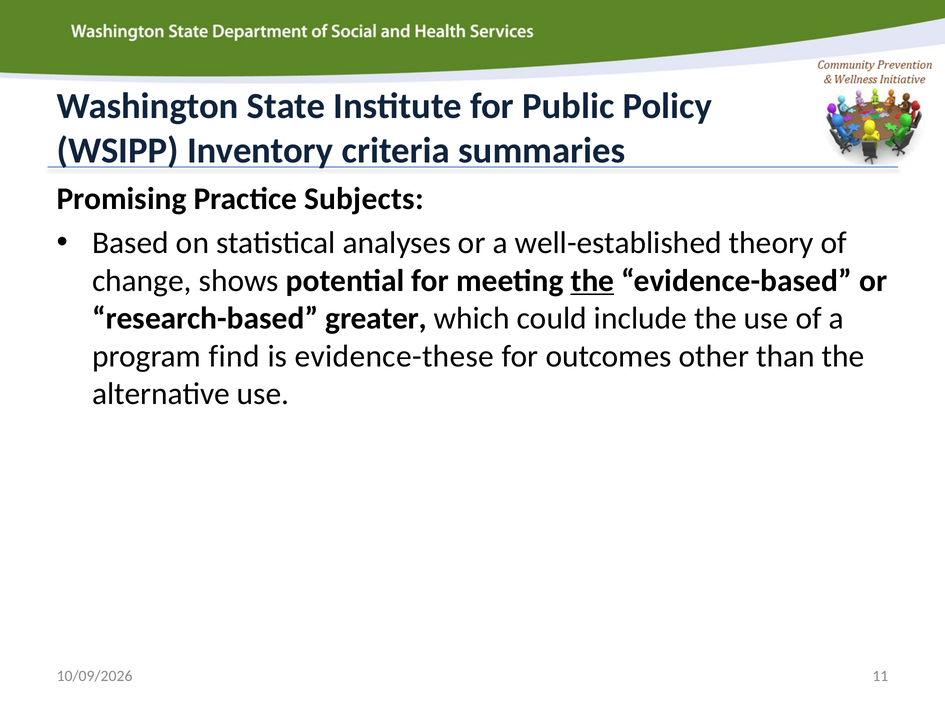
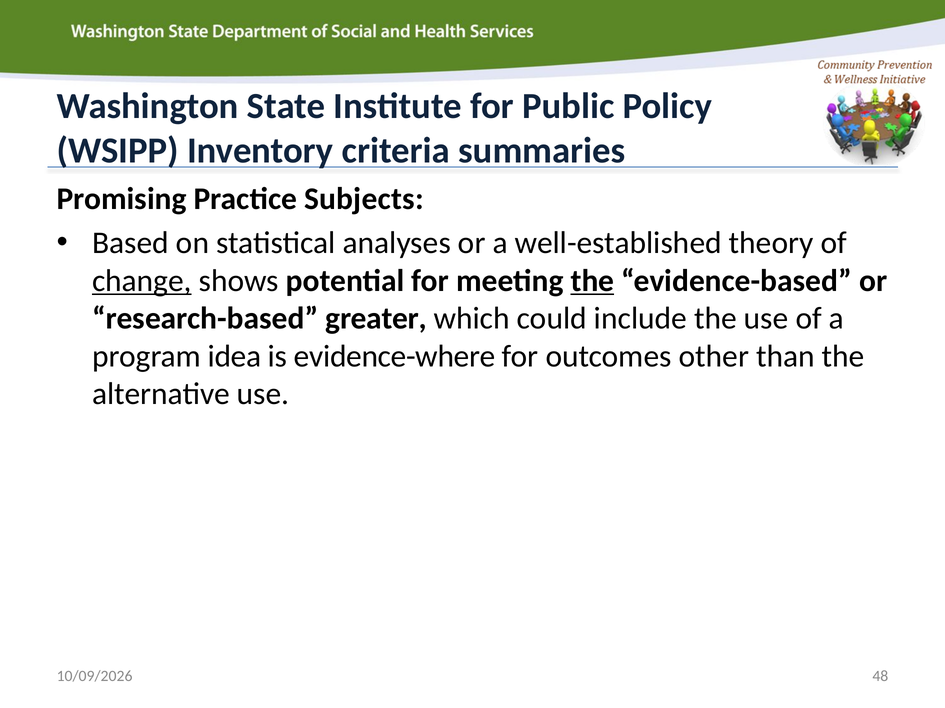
change underline: none -> present (142, 281)
find: find -> idea (235, 357)
evidence-these: evidence-these -> evidence-where (395, 357)
11: 11 -> 48 (880, 677)
